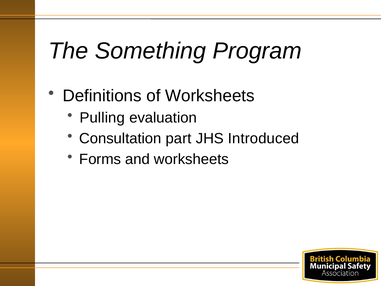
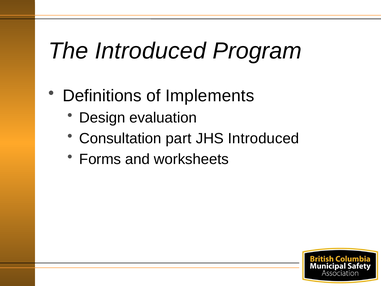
The Something: Something -> Introduced (150, 51)
of Worksheets: Worksheets -> Implements (210, 96)
Pulling: Pulling -> Design (102, 118)
